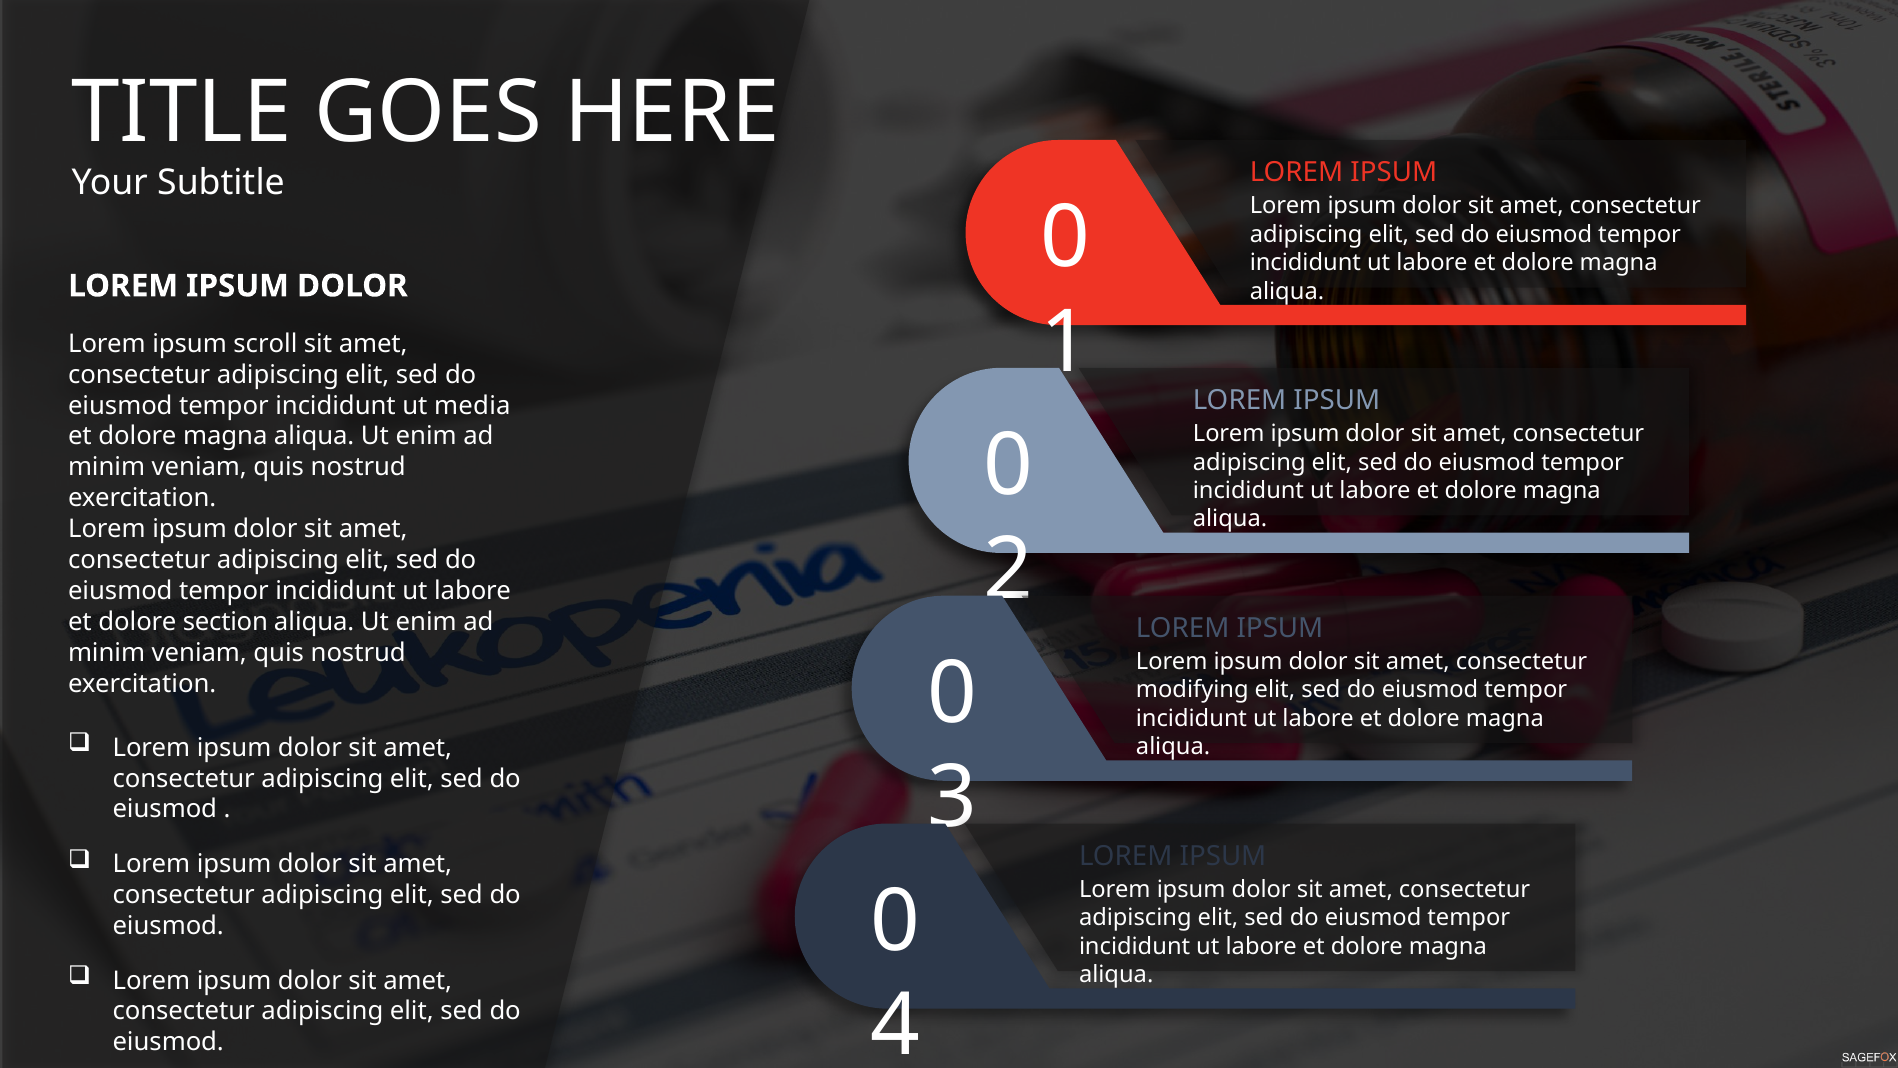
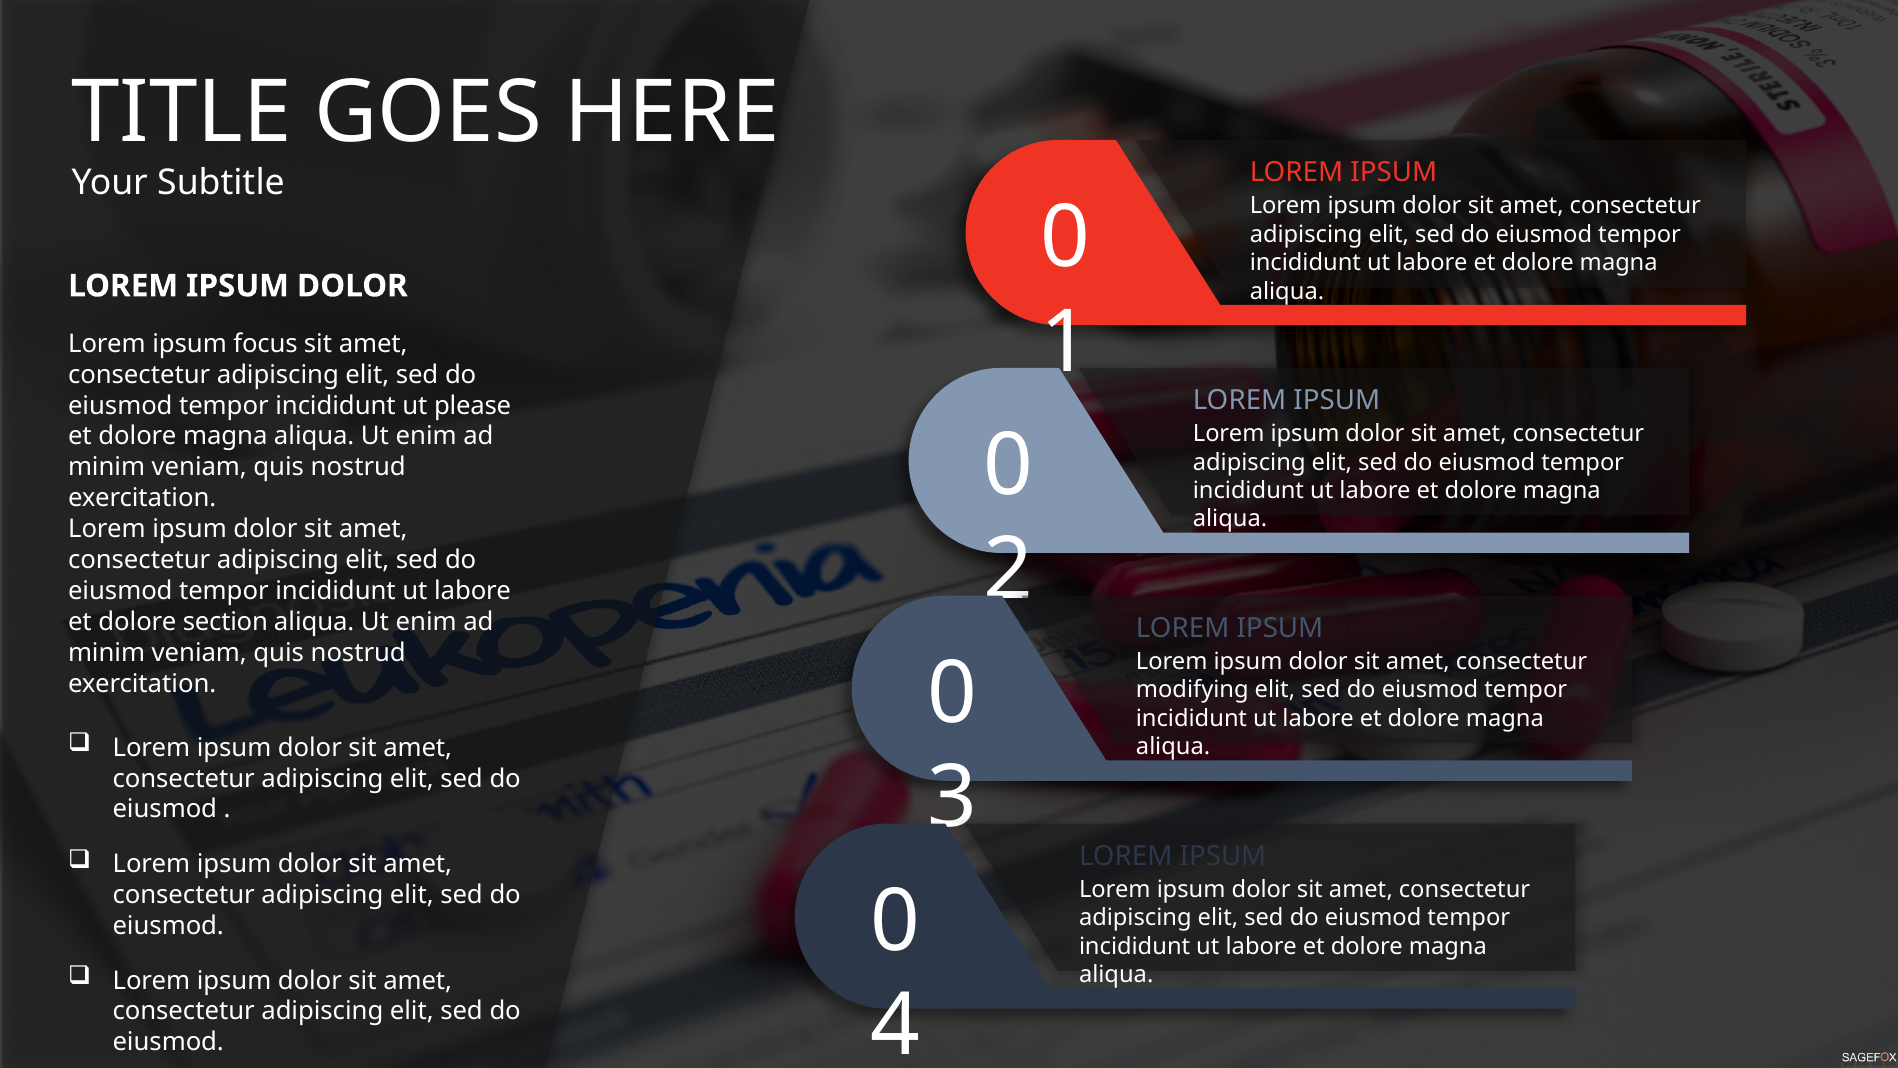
scroll: scroll -> focus (266, 344)
media: media -> please (473, 405)
